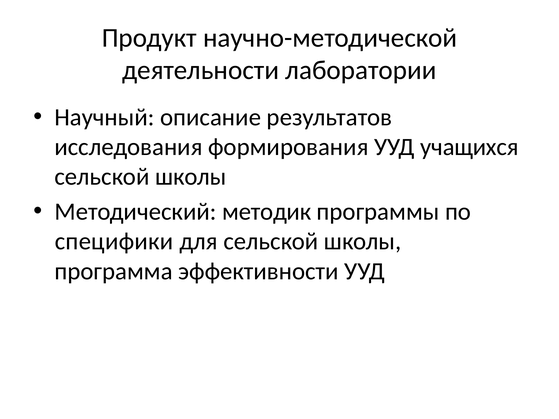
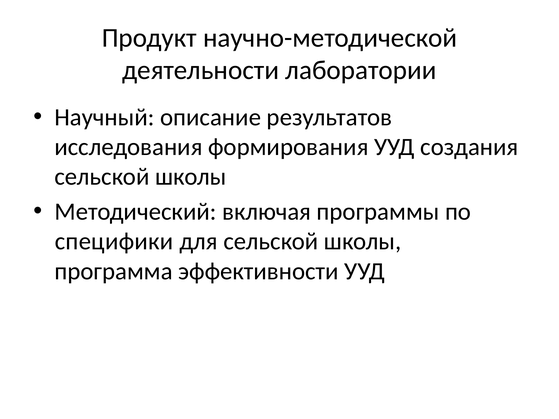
учащихся: учащихся -> создания (469, 147)
методик: методик -> включая (267, 212)
